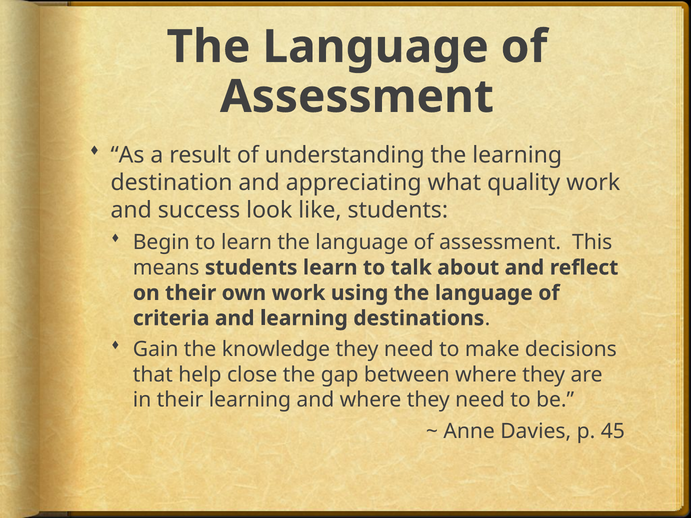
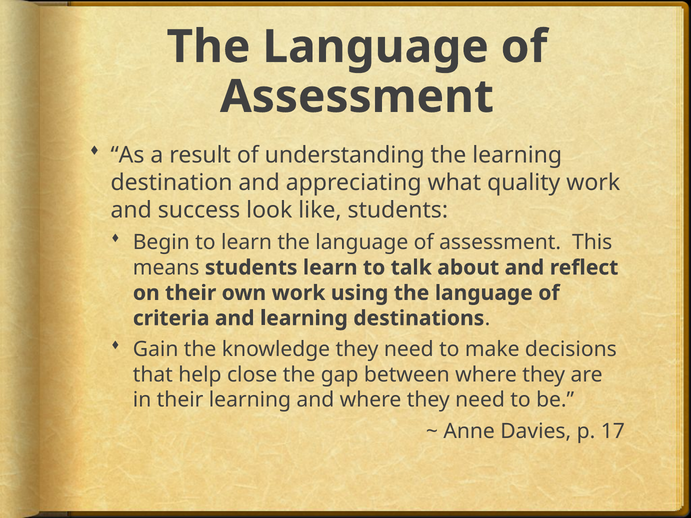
45: 45 -> 17 (613, 431)
